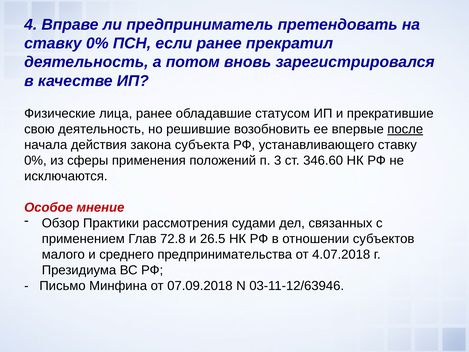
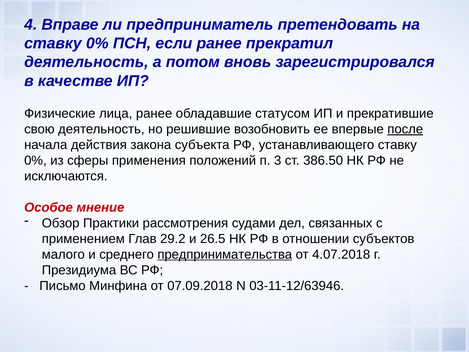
346.60: 346.60 -> 386.50 (323, 160)
72.8: 72.8 -> 29.2 (173, 239)
предпринимательства underline: none -> present (225, 254)
